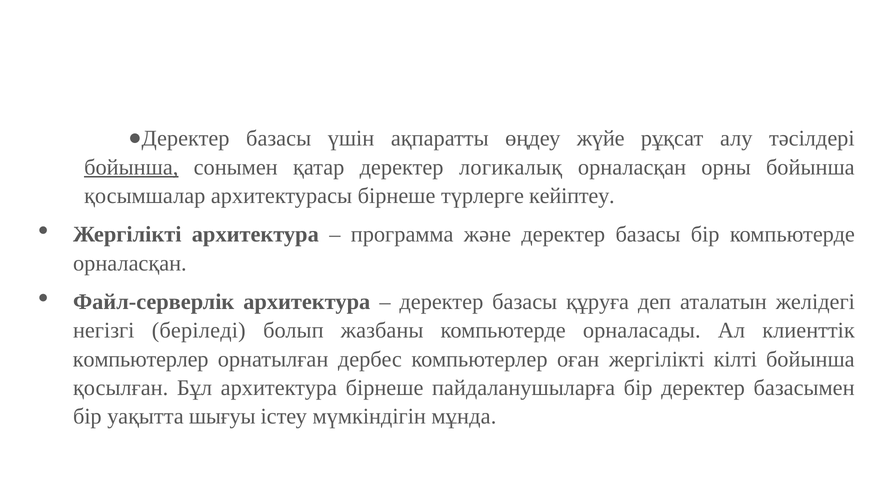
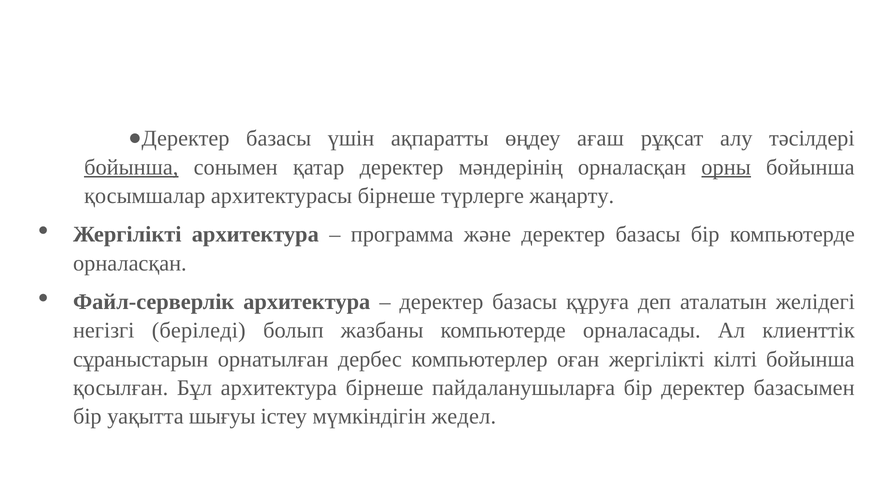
жүйе: жүйе -> ағаш (600, 139)
логикалық: логикалық -> мәндерінің (511, 167)
орны underline: none -> present (726, 167)
кейіптеу: кейіптеу -> жаңарту (572, 196)
компьютерлер: компьютерлер -> сұраныстарын (141, 359)
мұнда: мұнда -> жедел (464, 417)
